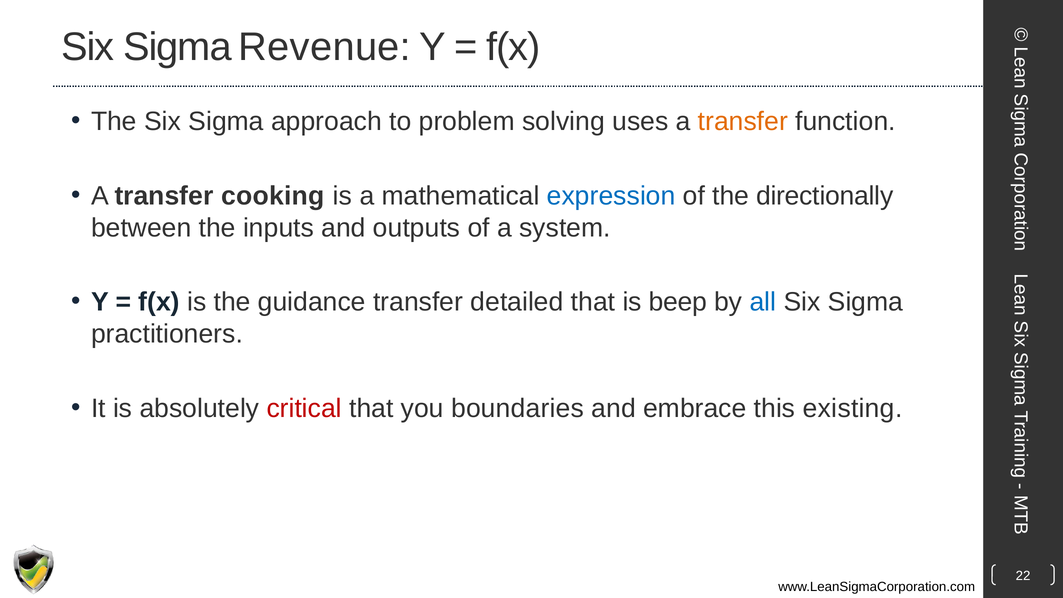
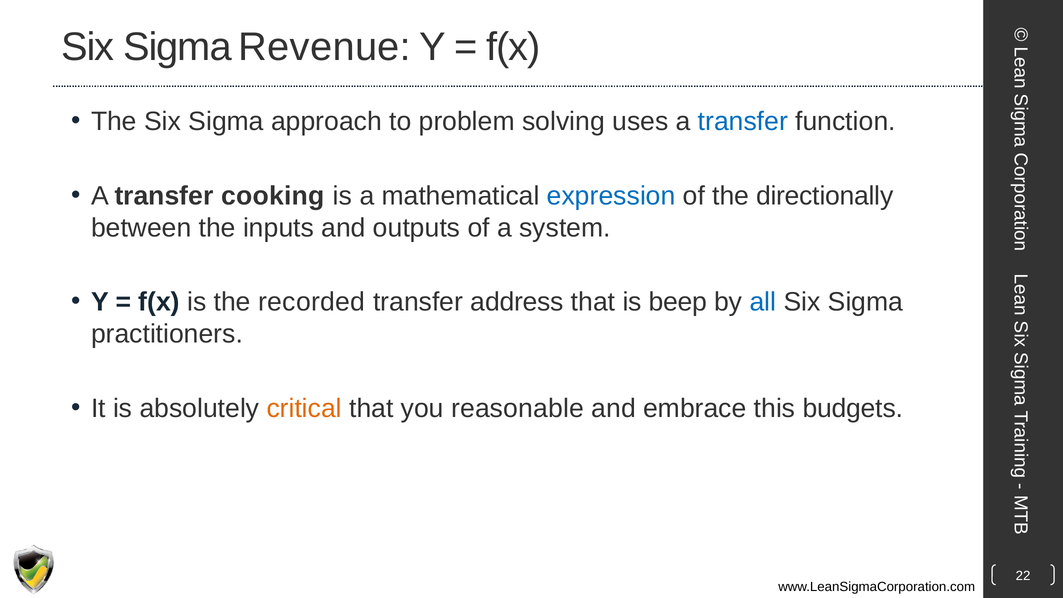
transfer colour: orange -> blue (743, 121)
guidance: guidance -> recorded (312, 302)
detailed: detailed -> address (517, 302)
critical colour: red -> orange (304, 408)
boundaries: boundaries -> reasonable (517, 408)
existing: existing -> budgets (853, 408)
